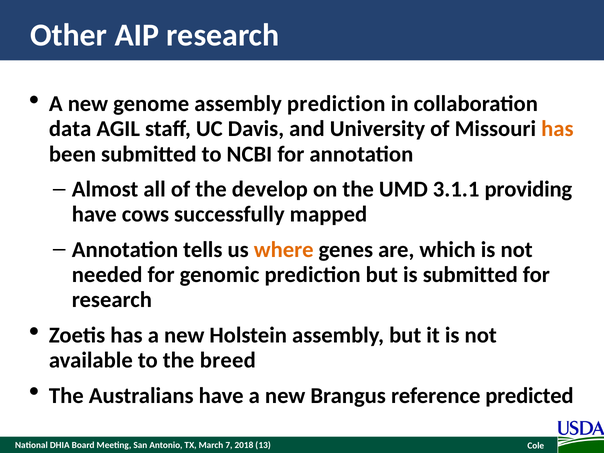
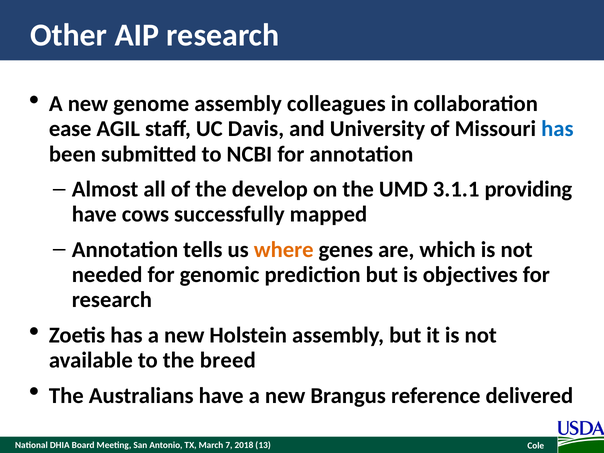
assembly prediction: prediction -> colleagues (336, 104)
data: data -> ease (70, 129)
has colour: orange -> blue (557, 129)
is submitted: submitted -> objectives (470, 275)
predicted: predicted -> delivered (529, 396)
